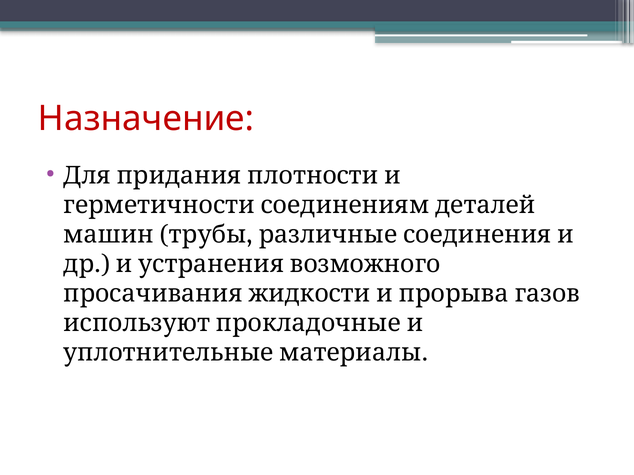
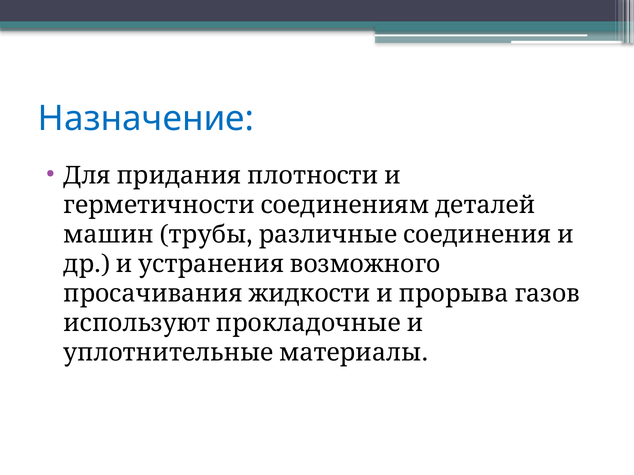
Назначение colour: red -> blue (146, 119)
